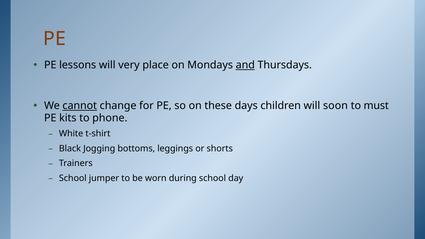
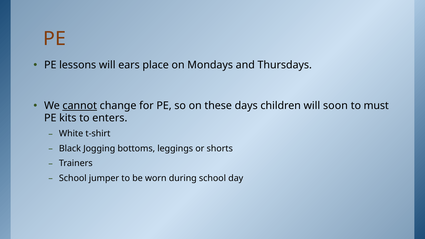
very: very -> ears (129, 65)
and underline: present -> none (245, 65)
phone: phone -> enters (110, 118)
